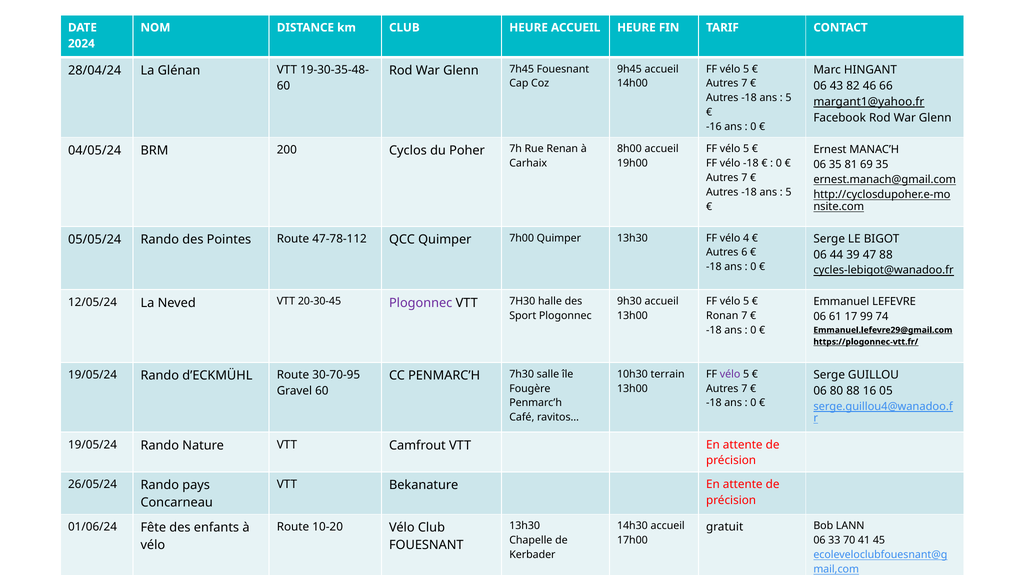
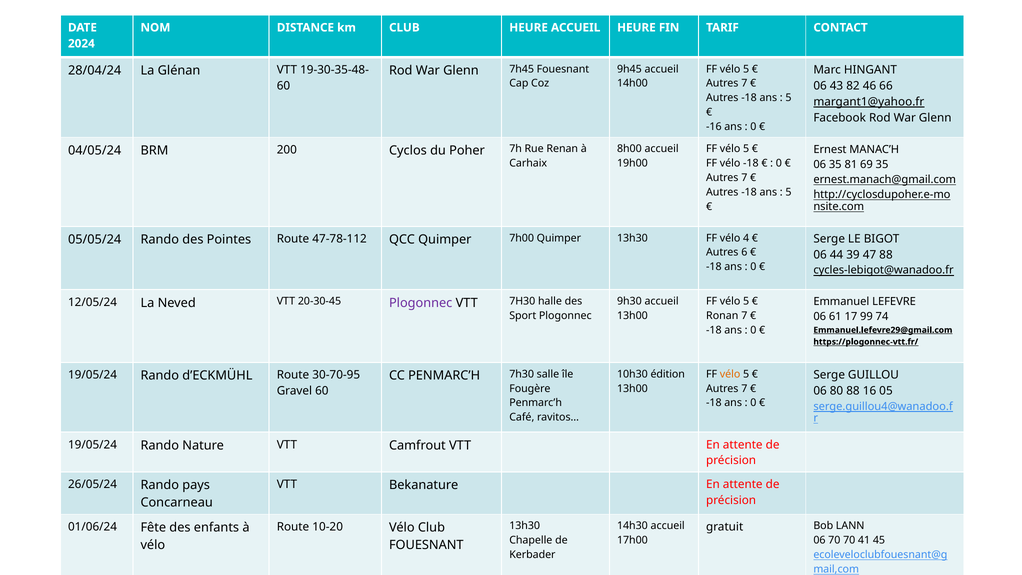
terrain: terrain -> édition (668, 374)
vélo colour: purple -> orange (730, 374)
06 33: 33 -> 70 (834, 540)
